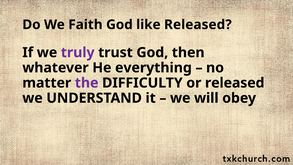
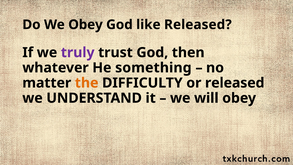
We Faith: Faith -> Obey (85, 25)
everything: everything -> something (153, 68)
the colour: purple -> orange (87, 83)
